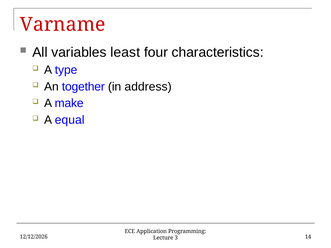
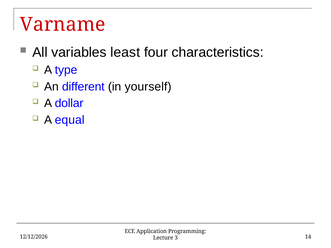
together: together -> different (83, 87)
address: address -> yourself (148, 87)
make: make -> dollar (69, 103)
